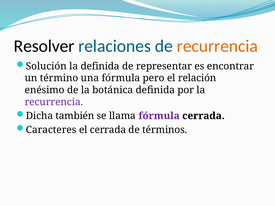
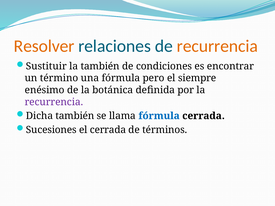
Resolver colour: black -> orange (44, 46)
Solución: Solución -> Sustituir (46, 66)
la definida: definida -> también (100, 66)
representar: representar -> condiciones (164, 66)
relación: relación -> siempre (197, 78)
fórmula colour: purple -> blue (159, 116)
Caracteres: Caracteres -> Sucesiones (51, 130)
